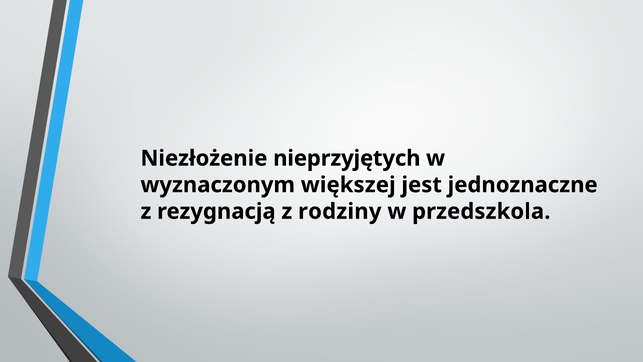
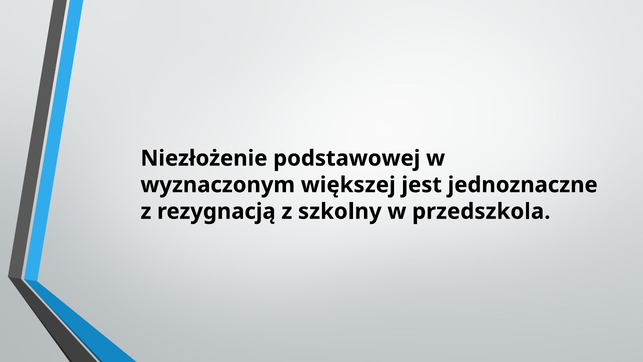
nieprzyjętych: nieprzyjętych -> podstawowej (347, 158)
rodziny: rodziny -> szkolny (340, 211)
